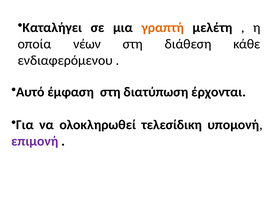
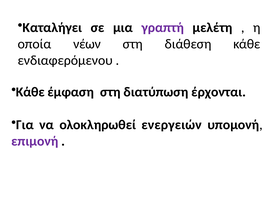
γραπτή colour: orange -> purple (163, 28)
Αυτό: Αυτό -> Κάθε (30, 92)
τελεσίδικη: τελεσίδικη -> ενεργειών (172, 125)
